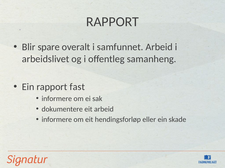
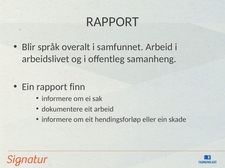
spare: spare -> språk (49, 47)
fast: fast -> finn (77, 87)
